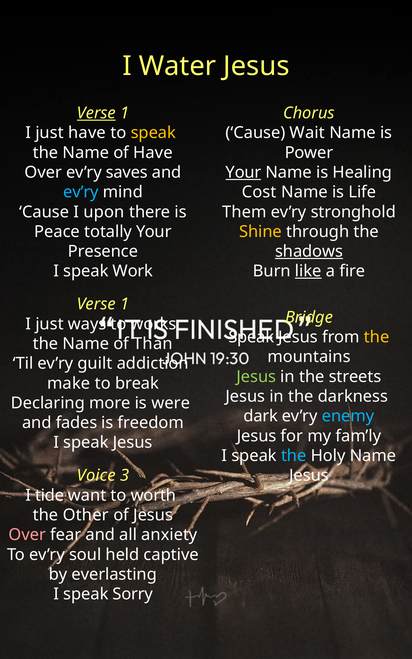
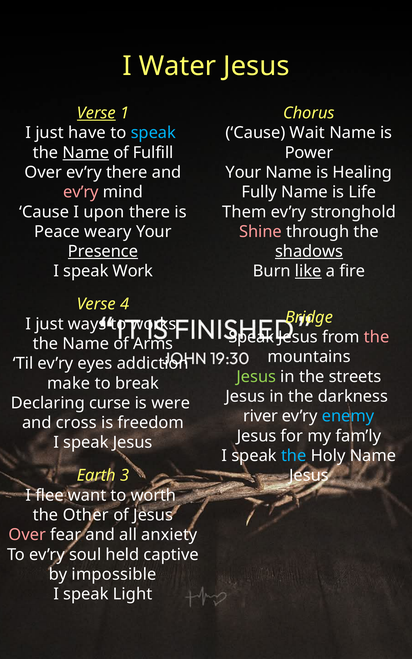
speak colour: yellow -> light blue (153, 133)
Name underline: none -> present (86, 153)
of Have: Have -> Fulfill (153, 153)
ev’ry saves: saves -> there (127, 172)
Your underline: present -> none (244, 172)
ev’ry colour: light blue -> pink (81, 192)
Cost: Cost -> Fully (259, 192)
totally: totally -> weary (108, 232)
Shine colour: yellow -> pink (260, 232)
Presence underline: none -> present (103, 252)
1: 1 -> 4 (125, 304)
the colour: yellow -> pink (377, 337)
Than: Than -> Arms (153, 344)
guilt: guilt -> eyes (95, 364)
more: more -> curse (110, 403)
dark: dark -> river (261, 416)
fades: fades -> cross (76, 423)
Voice: Voice -> Earth (96, 476)
tide: tide -> flee (50, 495)
everlasting: everlasting -> impossible (114, 575)
Sorry: Sorry -> Light (133, 594)
